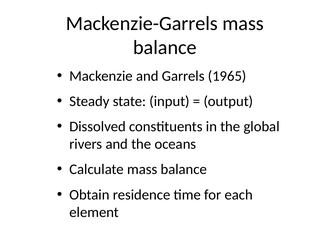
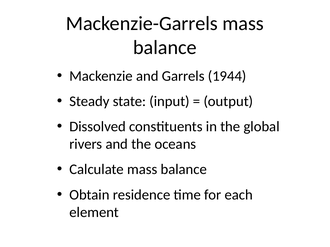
1965: 1965 -> 1944 (227, 76)
